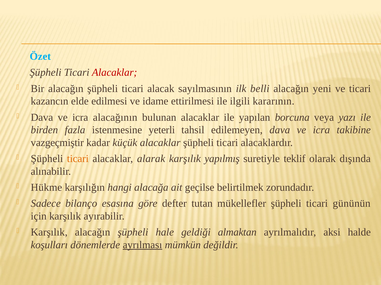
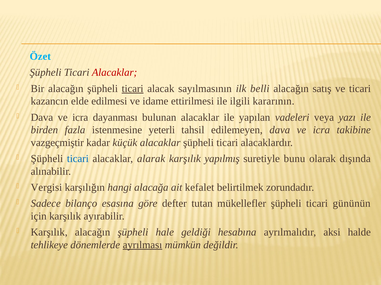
ticari underline: none -> present (133, 89)
yeni: yeni -> satış (322, 89)
alacağının: alacağının -> dayanması (115, 118)
borcuna: borcuna -> vadeleri (292, 118)
ticari colour: orange -> blue (78, 159)
teklif: teklif -> bunu (294, 159)
Hükme: Hükme -> Vergisi (46, 188)
geçilse: geçilse -> kefalet (200, 188)
almaktan: almaktan -> hesabına (237, 233)
koşulları: koşulları -> tehlikeye (49, 245)
